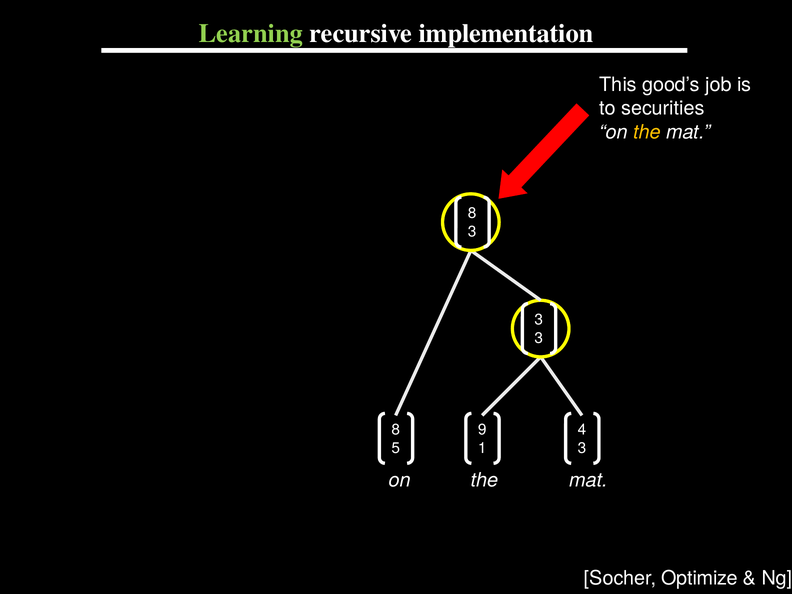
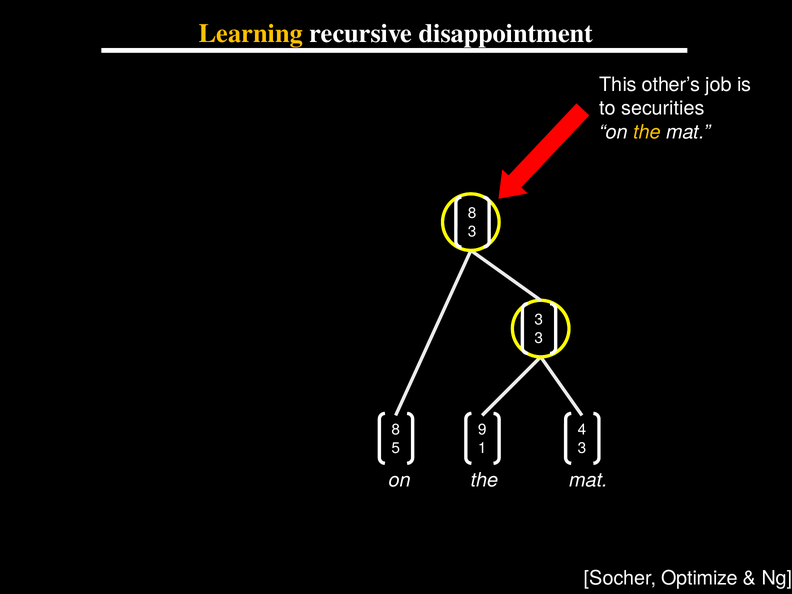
Learning colour: light green -> yellow (251, 34)
implementation: implementation -> disappointment (506, 34)
good’s: good’s -> other’s (671, 85)
